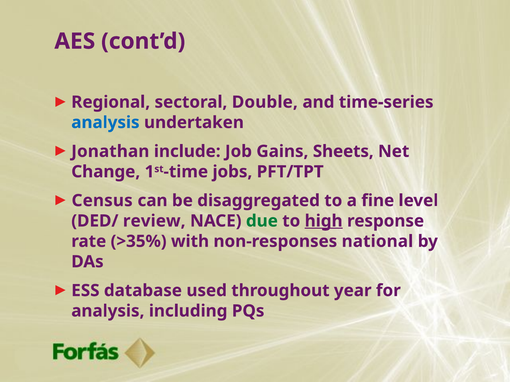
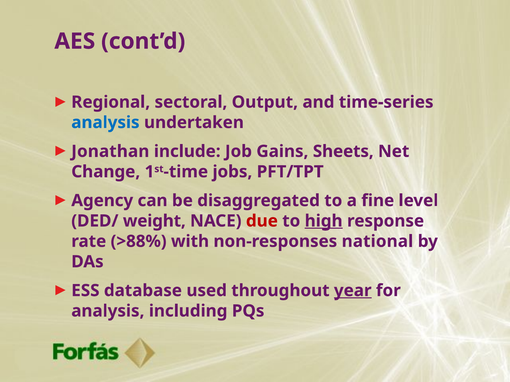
Double: Double -> Output (265, 102)
Census: Census -> Agency (102, 201)
review: review -> weight (154, 221)
due colour: green -> red (262, 221)
>35%: >35% -> >88% (139, 242)
year underline: none -> present (353, 291)
